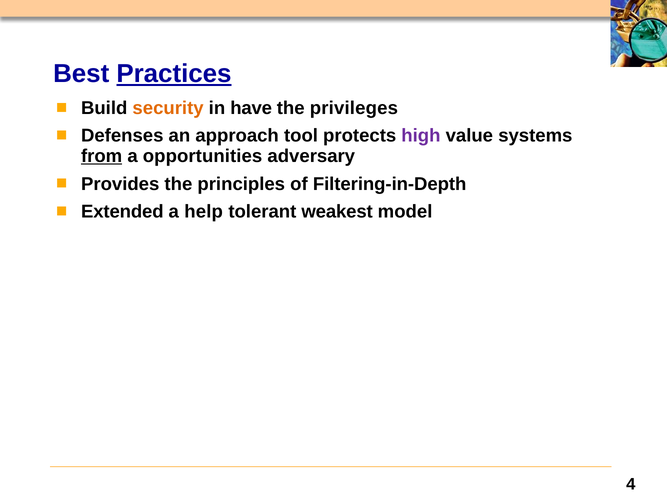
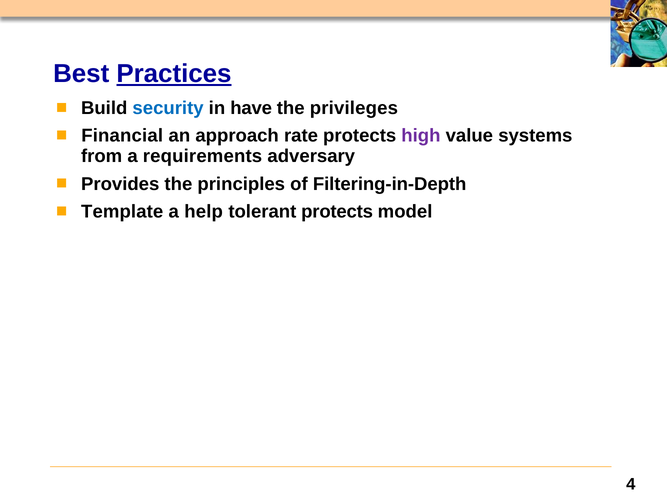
security colour: orange -> blue (168, 108)
Defenses: Defenses -> Financial (122, 136)
tool: tool -> rate (301, 136)
from underline: present -> none (102, 156)
opportunities: opportunities -> requirements (202, 156)
Extended: Extended -> Template (122, 212)
tolerant weakest: weakest -> protects (337, 212)
